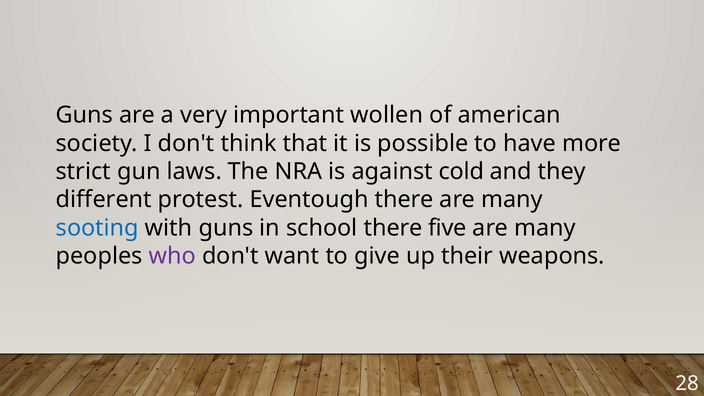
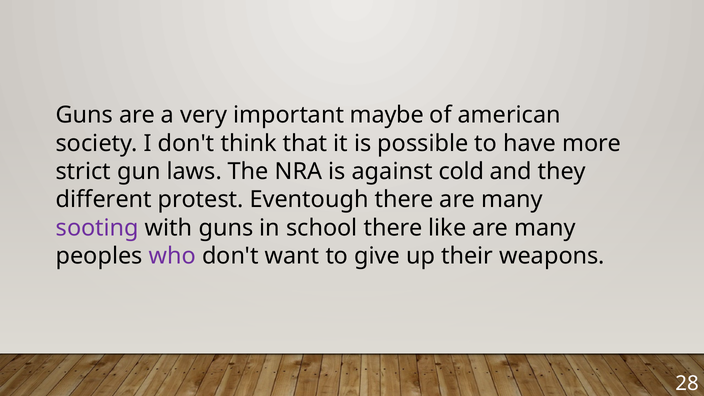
wollen: wollen -> maybe (387, 115)
sooting colour: blue -> purple (97, 228)
five: five -> like (447, 228)
